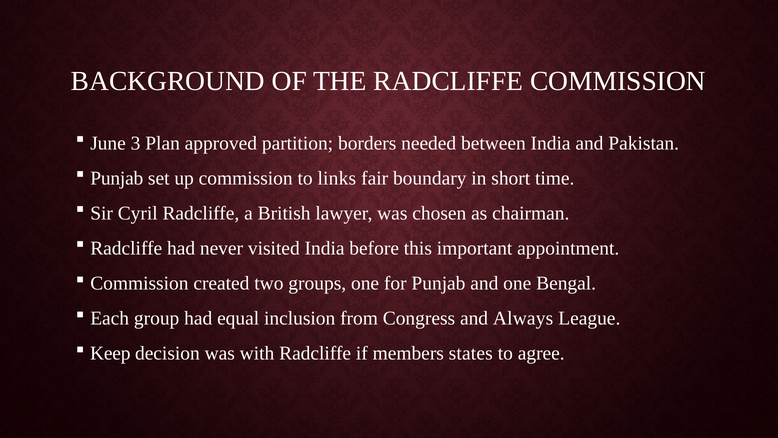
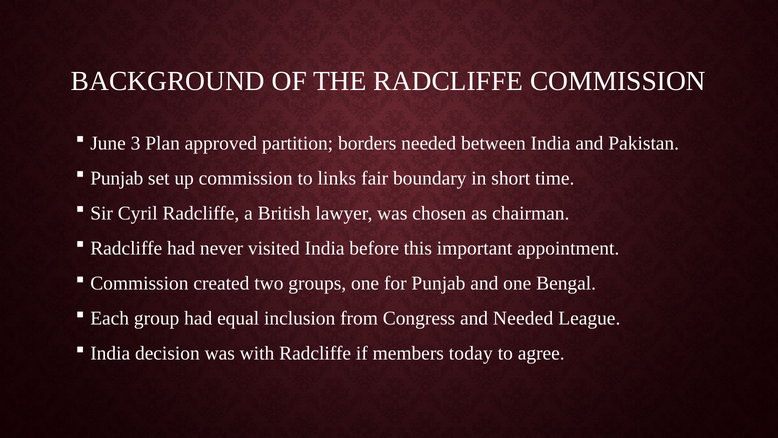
and Always: Always -> Needed (523, 318)
Keep: Keep -> India (110, 353)
states: states -> today (471, 353)
